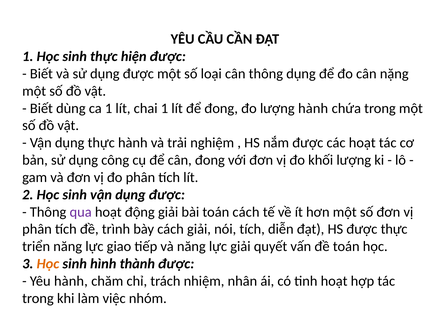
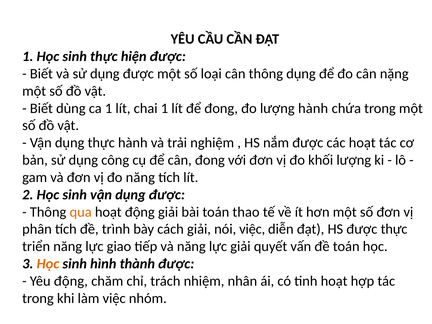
đo phân: phân -> năng (140, 177)
qua colour: purple -> orange (81, 212)
toán cách: cách -> thao (246, 212)
nói tích: tích -> việc (252, 229)
Yêu hành: hành -> động (71, 281)
